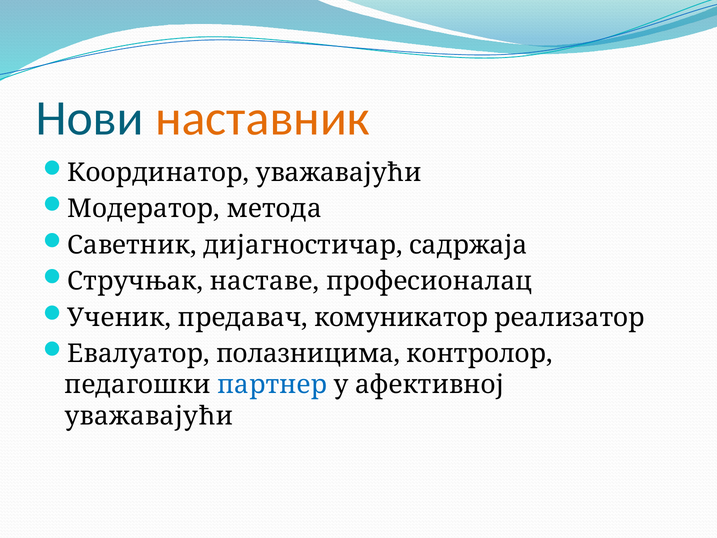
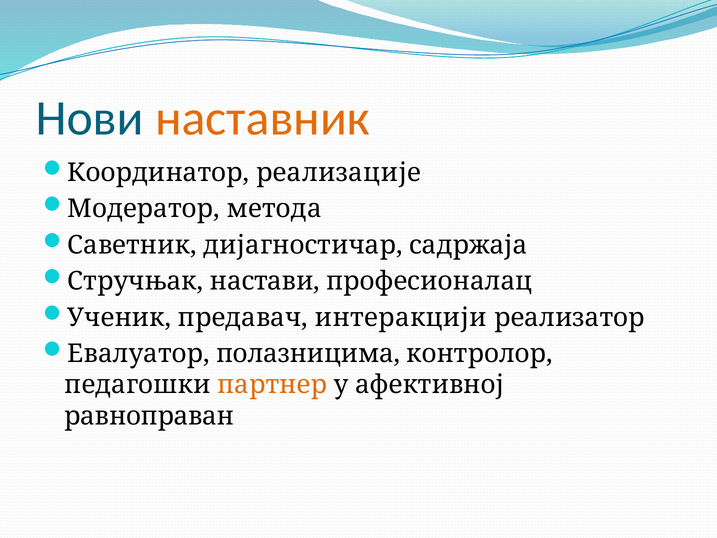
Координатор уважавајући: уважавајући -> реализације (339, 173)
наставе: наставе -> настави (265, 281)
комуникатор: комуникатор -> интеракцији (401, 317)
партнер colour: blue -> orange (272, 385)
уважавајући: уважавајући -> равноправан (149, 416)
